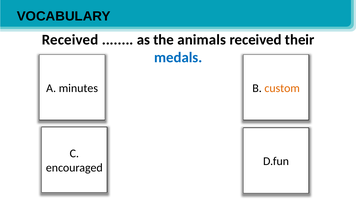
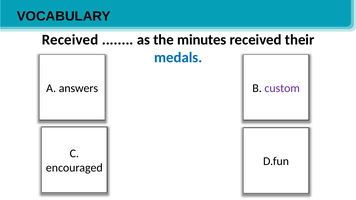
animals: animals -> minutes (202, 40)
minutes: minutes -> answers (78, 88)
custom colour: orange -> purple (282, 88)
